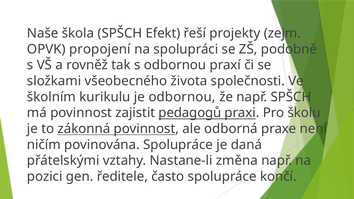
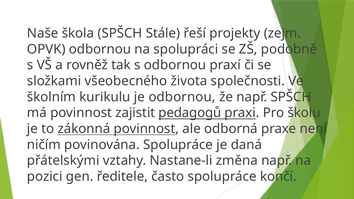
Efekt: Efekt -> Stále (163, 33)
OPVK propojení: propojení -> odbornou (100, 49)
